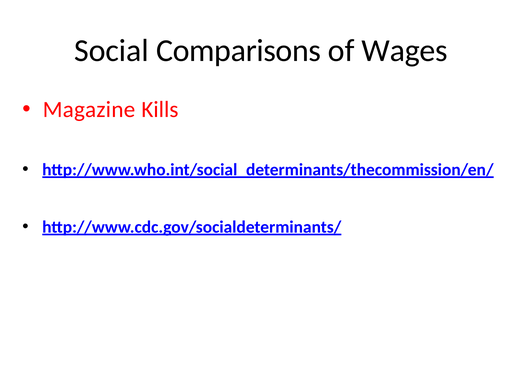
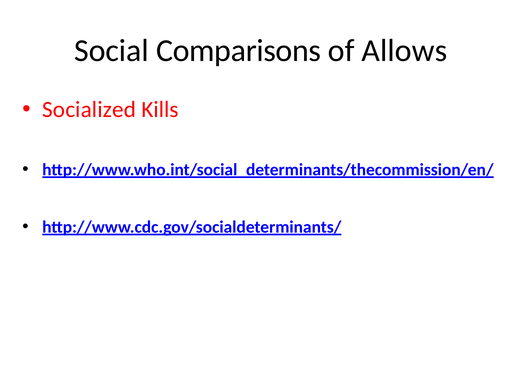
Wages: Wages -> Allows (404, 51)
Magazine: Magazine -> Socialized (89, 110)
